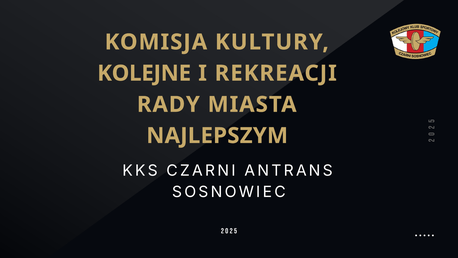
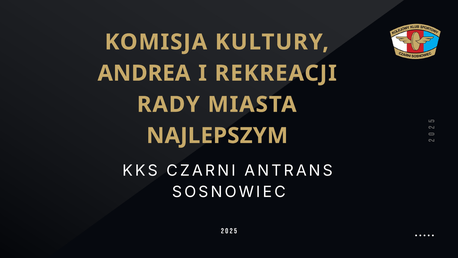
KOLEJNE: KOLEJNE -> ANDREA (144, 73)
